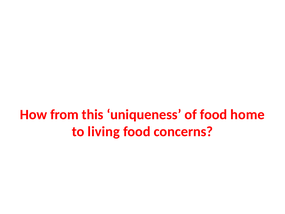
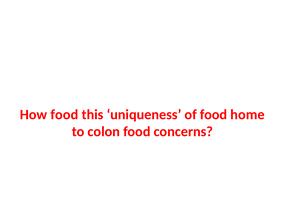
How from: from -> food (64, 114)
living: living -> colon (104, 131)
